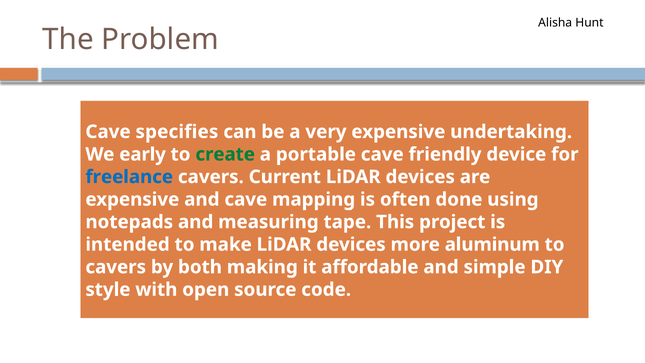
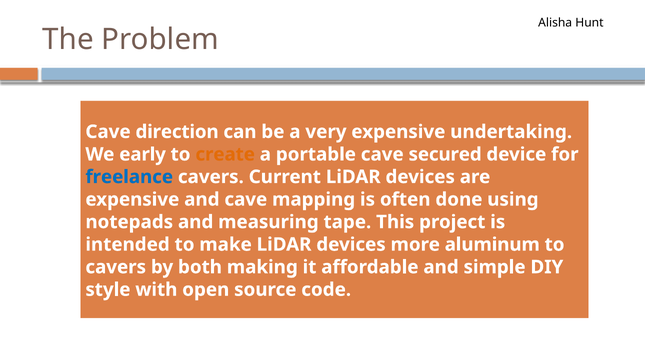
specifies: specifies -> direction (177, 132)
create colour: green -> orange (225, 154)
friendly: friendly -> secured (445, 154)
